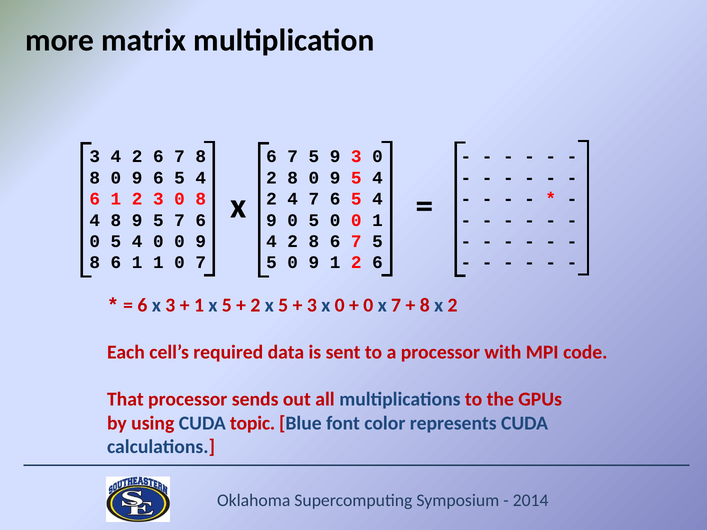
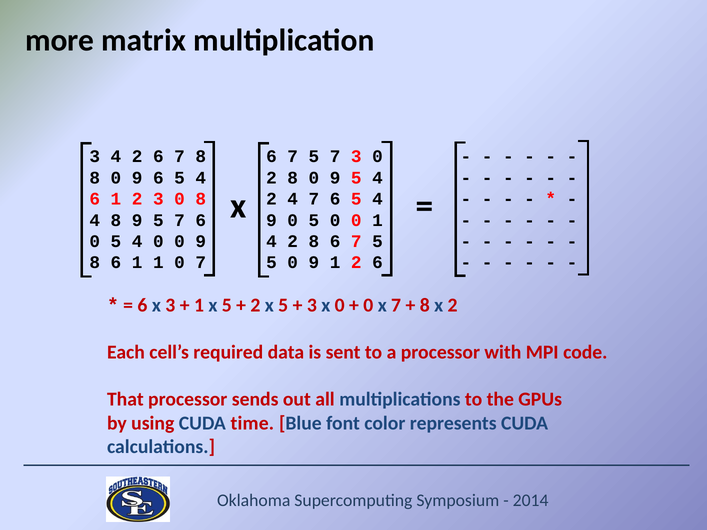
7 5 9: 9 -> 7 (335, 157)
topic: topic -> time (252, 423)
